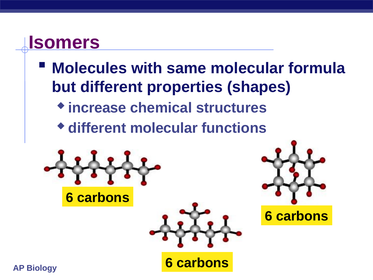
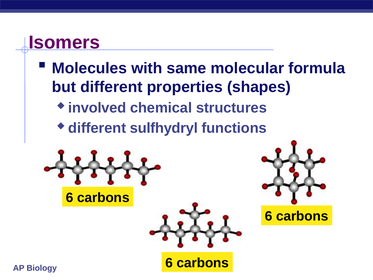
increase: increase -> involved (97, 108)
different molecular: molecular -> sulfhydryl (164, 128)
